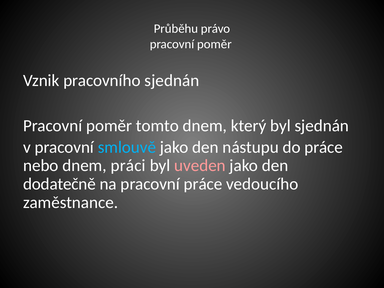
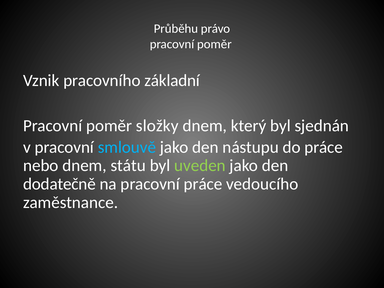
pracovního sjednán: sjednán -> základní (172, 81)
tomto: tomto -> složky (157, 126)
práci: práci -> státu (128, 166)
uveden colour: pink -> light green (200, 166)
